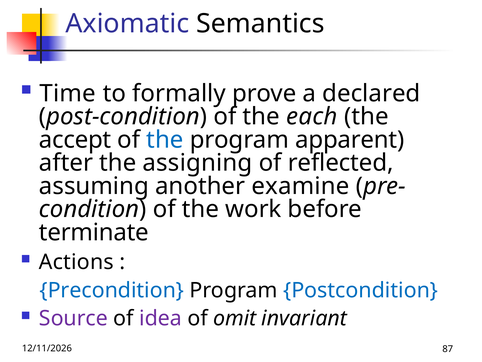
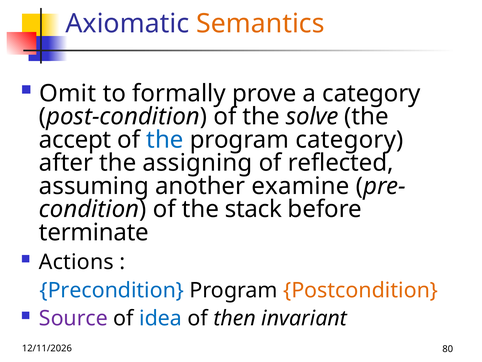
Semantics colour: black -> orange (260, 24)
Time: Time -> Omit (68, 93)
a declared: declared -> category (371, 93)
each: each -> solve (312, 116)
program apparent: apparent -> category (349, 140)
work: work -> stack (253, 209)
Postcondition colour: blue -> orange (361, 290)
idea colour: purple -> blue (161, 318)
omit: omit -> then (235, 318)
87: 87 -> 80 (448, 349)
